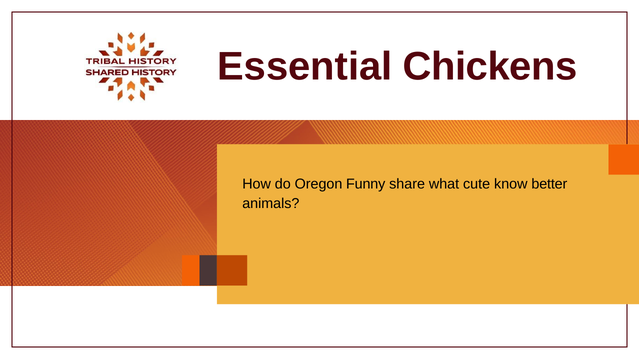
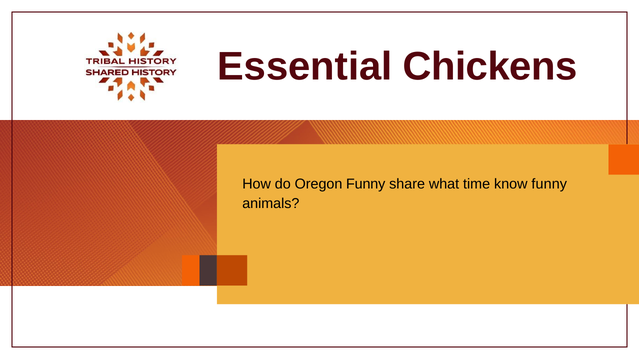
cute: cute -> time (477, 184)
know better: better -> funny (549, 184)
